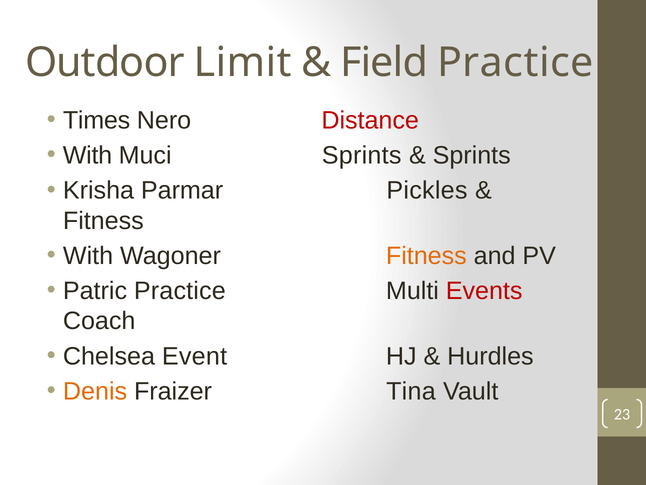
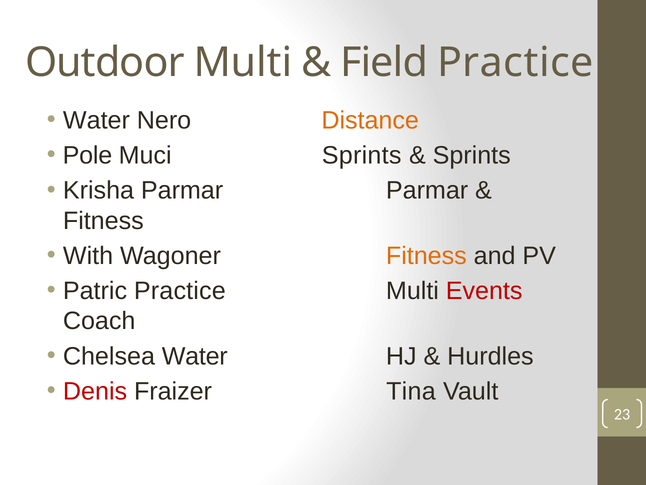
Outdoor Limit: Limit -> Multi (243, 63)
Times: Times -> Water (96, 120)
Distance colour: red -> orange (370, 120)
With: With -> Pole (87, 155)
Parmar Pickles: Pickles -> Parmar (427, 190)
Chelsea Event: Event -> Water (195, 356)
Denis colour: orange -> red (95, 391)
